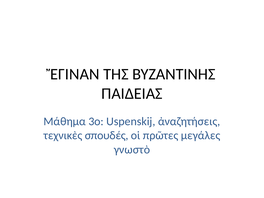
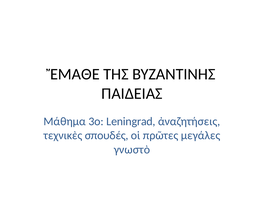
ἜΓΙΝΑΝ: ἜΓΙΝΑΝ -> ἜΜΑΘΕ (74, 74)
Uspenskij: Uspenskij -> Leningrad (131, 121)
